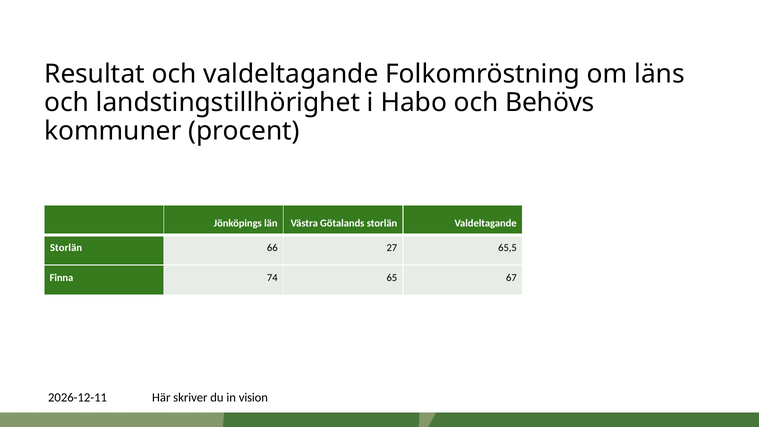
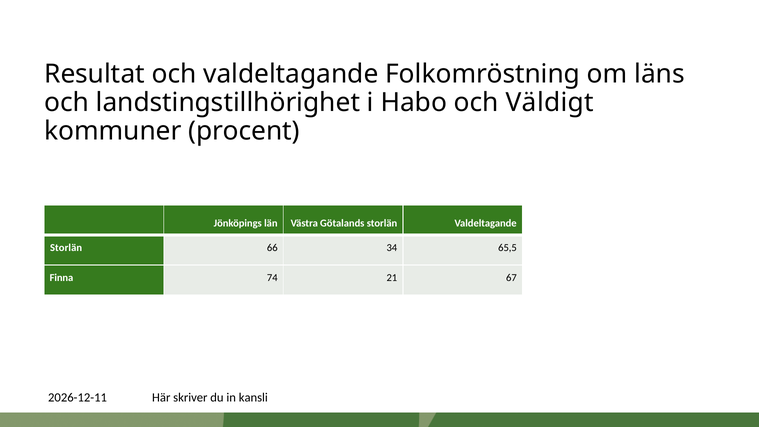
Behövs: Behövs -> Väldigt (550, 103)
27: 27 -> 34 (392, 248)
65: 65 -> 21 (392, 278)
vision: vision -> kansli (253, 398)
